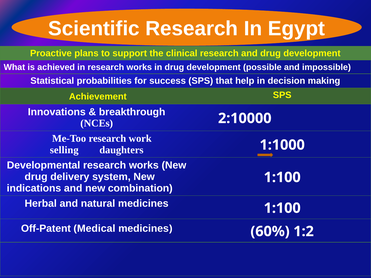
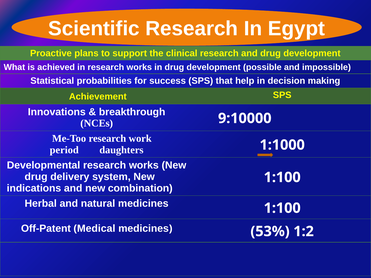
2:10000: 2:10000 -> 9:10000 (245, 118)
selling: selling -> period (64, 150)
60%: 60% -> 53% (270, 232)
